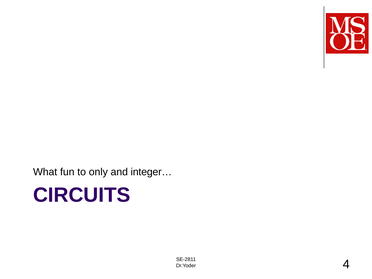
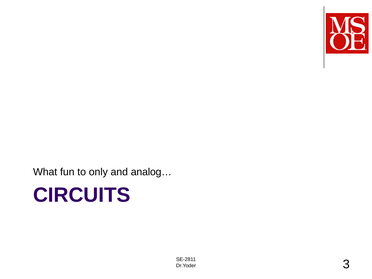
integer…: integer… -> analog… (151, 172)
4: 4 -> 3 (346, 264)
